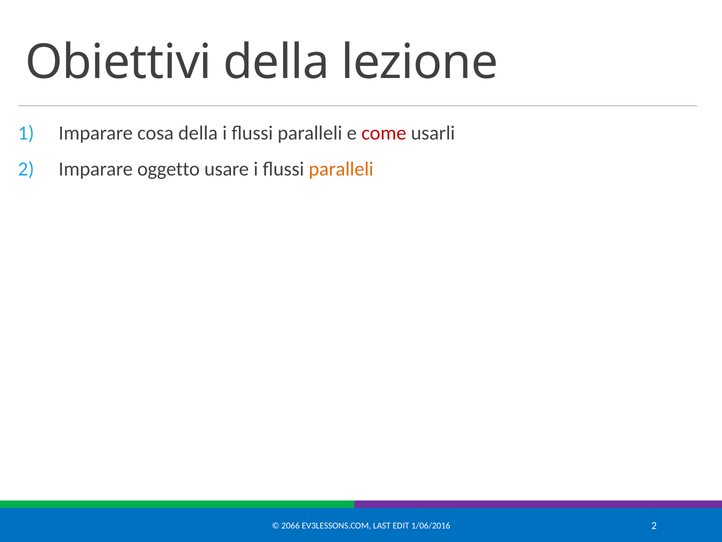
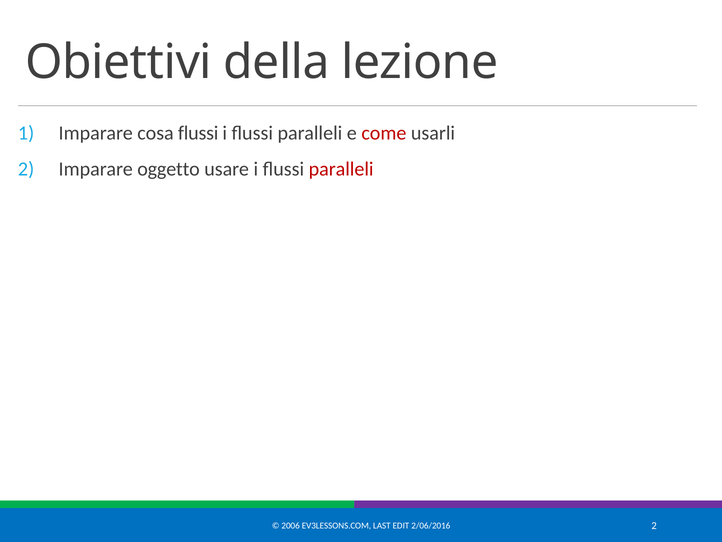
cosa della: della -> flussi (198, 133)
paralleli colour: orange -> red (341, 169)
2066: 2066 -> 2006 (291, 525)
1/06/2016: 1/06/2016 -> 2/06/2016 (431, 525)
